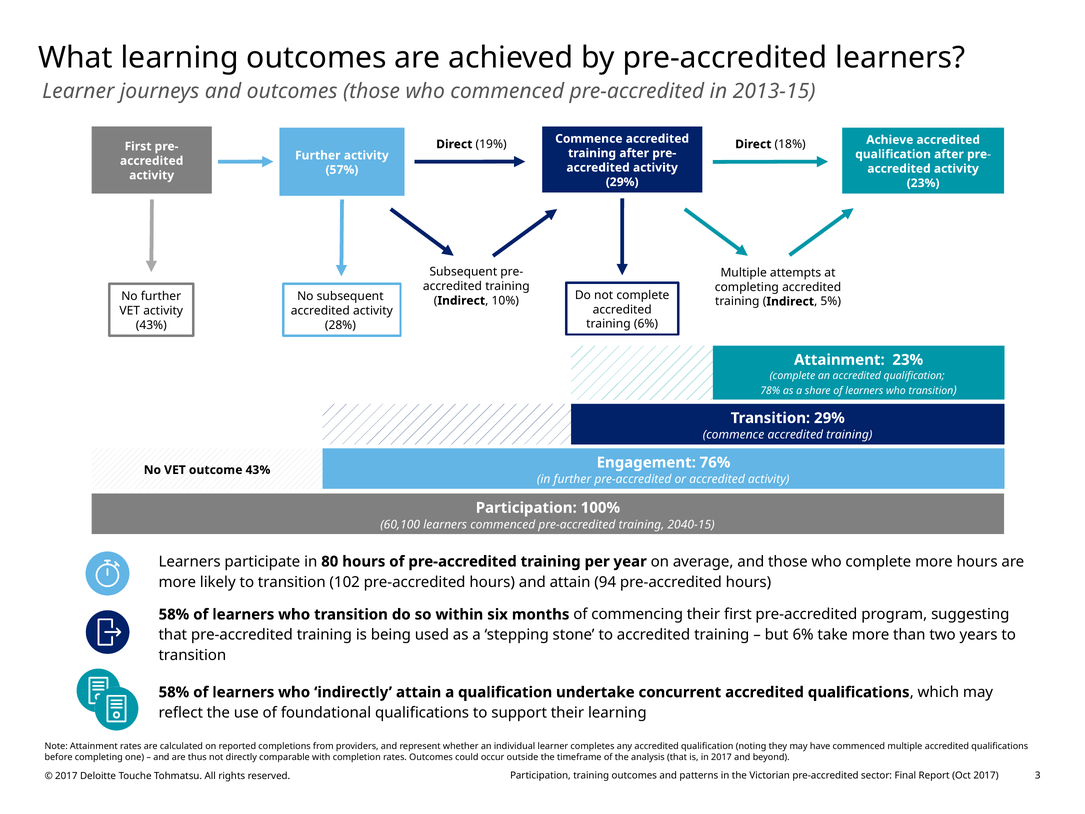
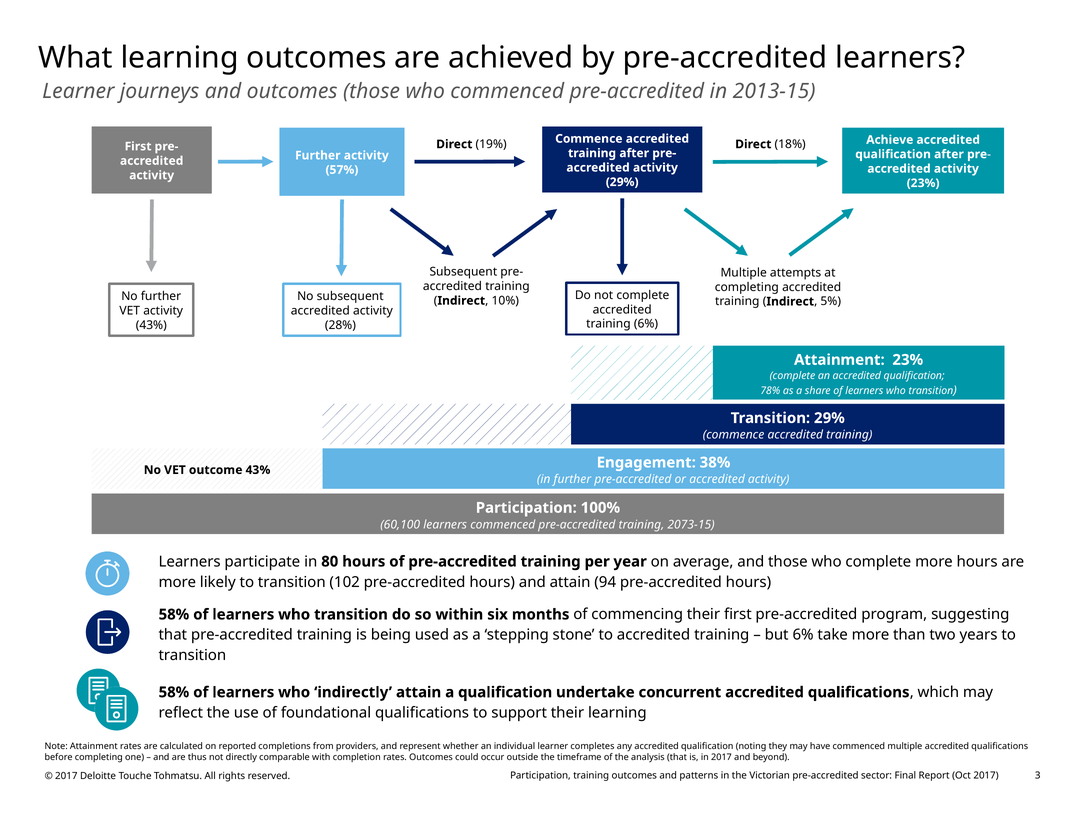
76%: 76% -> 38% (715, 462)
2040-15: 2040-15 -> 2073-15 (691, 525)
